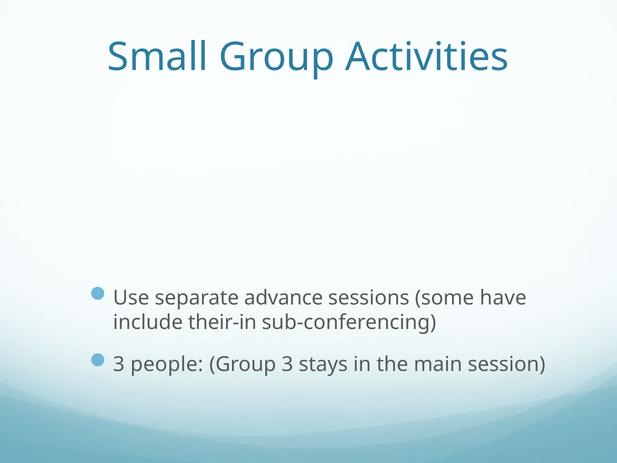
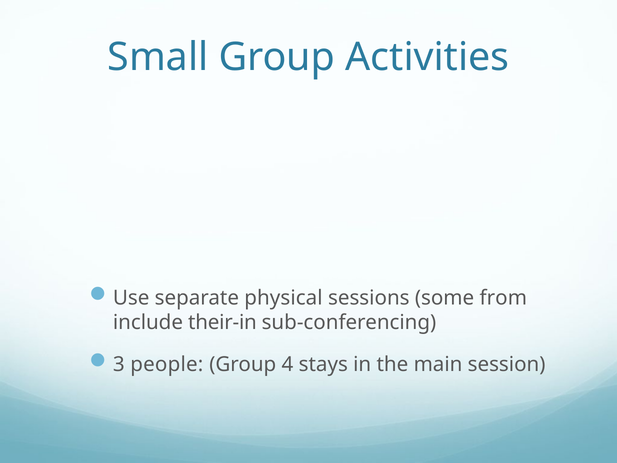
advance: advance -> physical (283, 298)
have: have -> from (503, 298)
Group 3: 3 -> 4 (287, 364)
